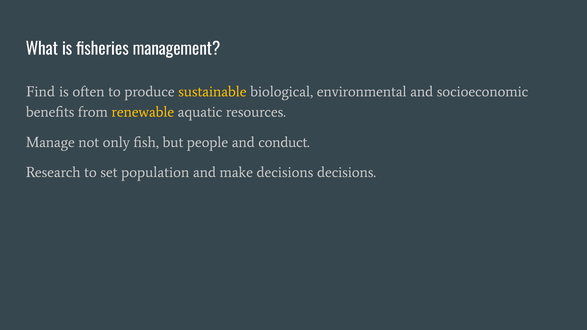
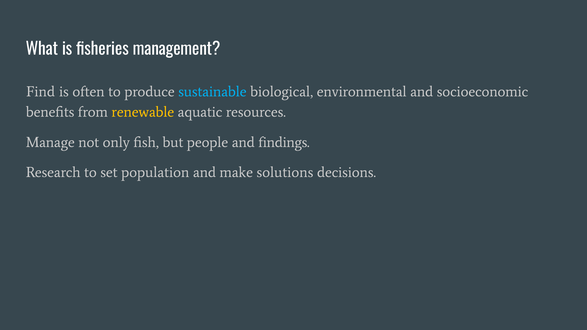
sustainable colour: yellow -> light blue (212, 92)
conduct: conduct -> findings (284, 142)
make decisions: decisions -> solutions (285, 173)
